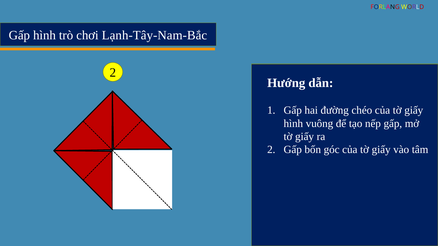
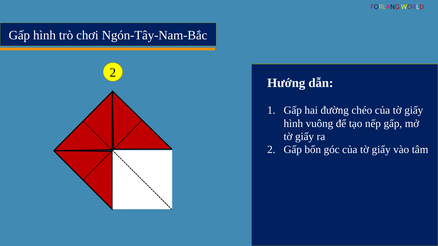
Lạnh-Tây-Nam-Bắc: Lạnh-Tây-Nam-Bắc -> Ngón-Tây-Nam-Bắc (155, 35)
